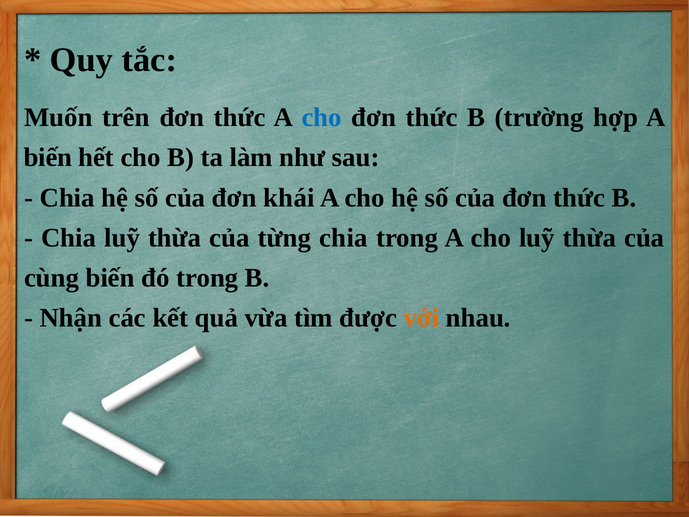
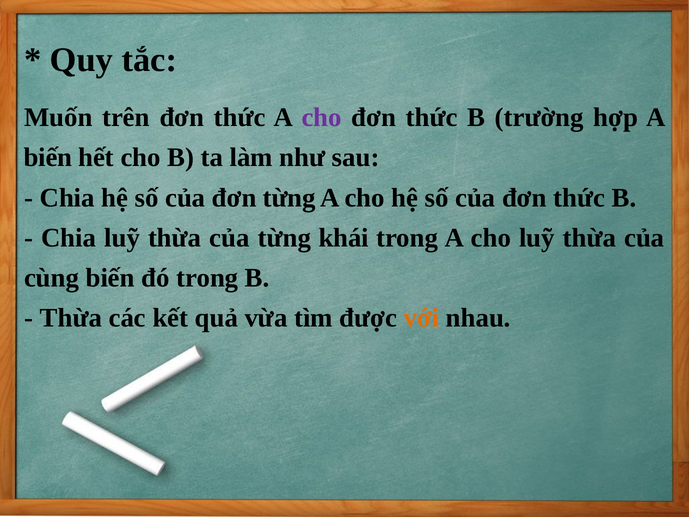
cho colour: blue -> purple (322, 117)
đơn khái: khái -> từng (289, 198)
từng chia: chia -> khái (344, 238)
Nhận: Nhận -> Thừa (71, 318)
